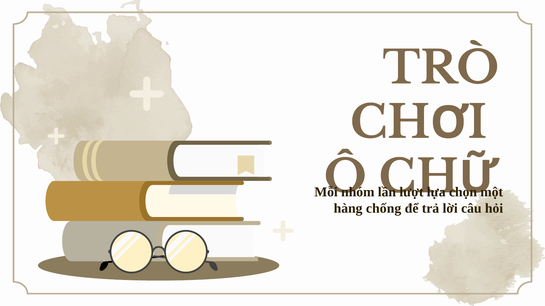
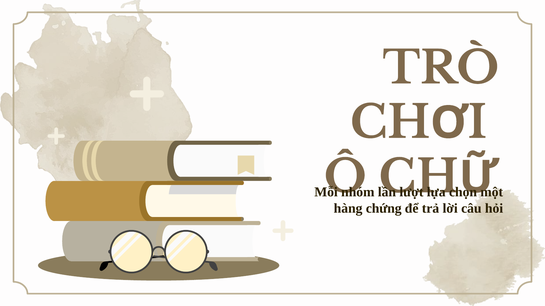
chống: chống -> chứng (384, 209)
